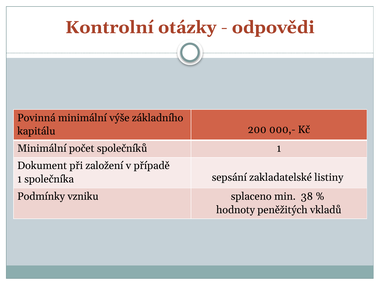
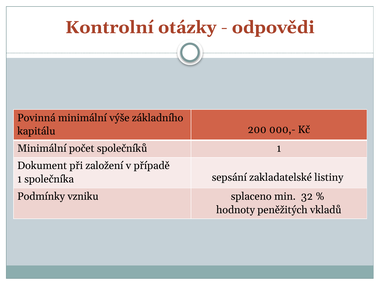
38: 38 -> 32 (307, 196)
